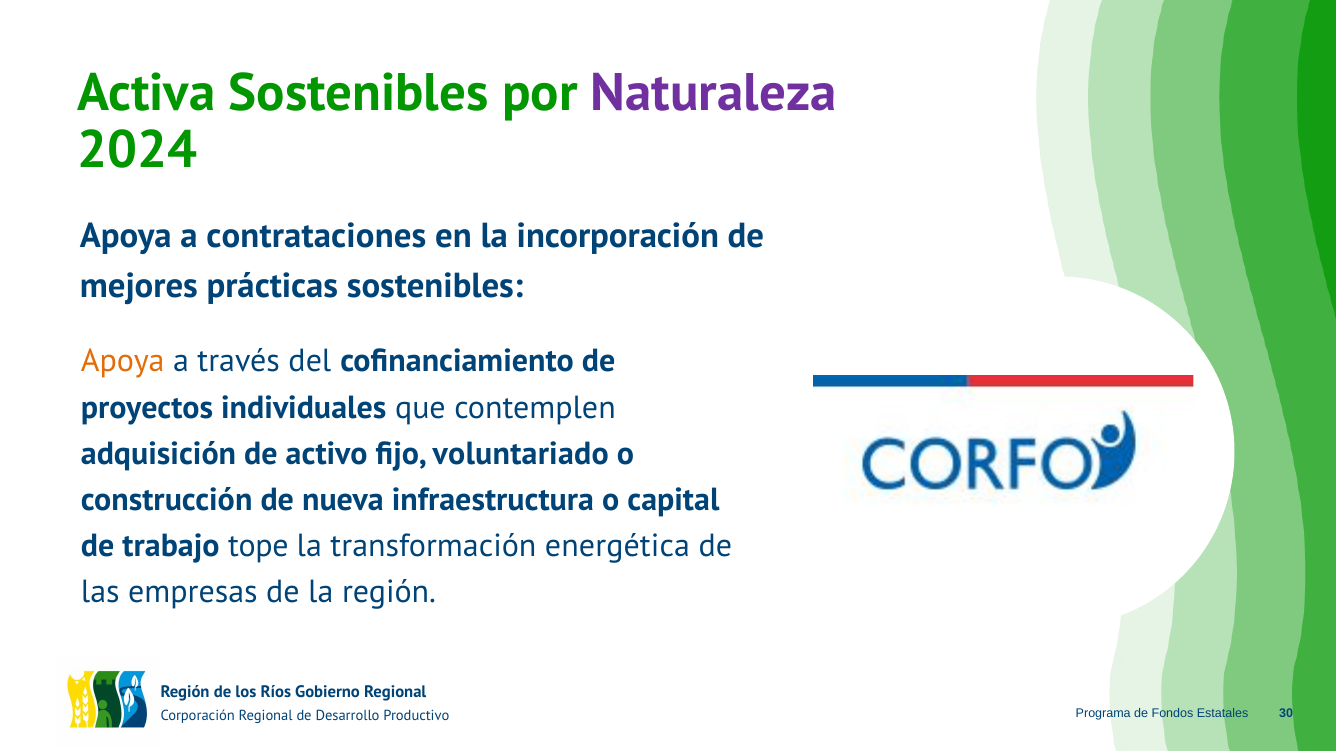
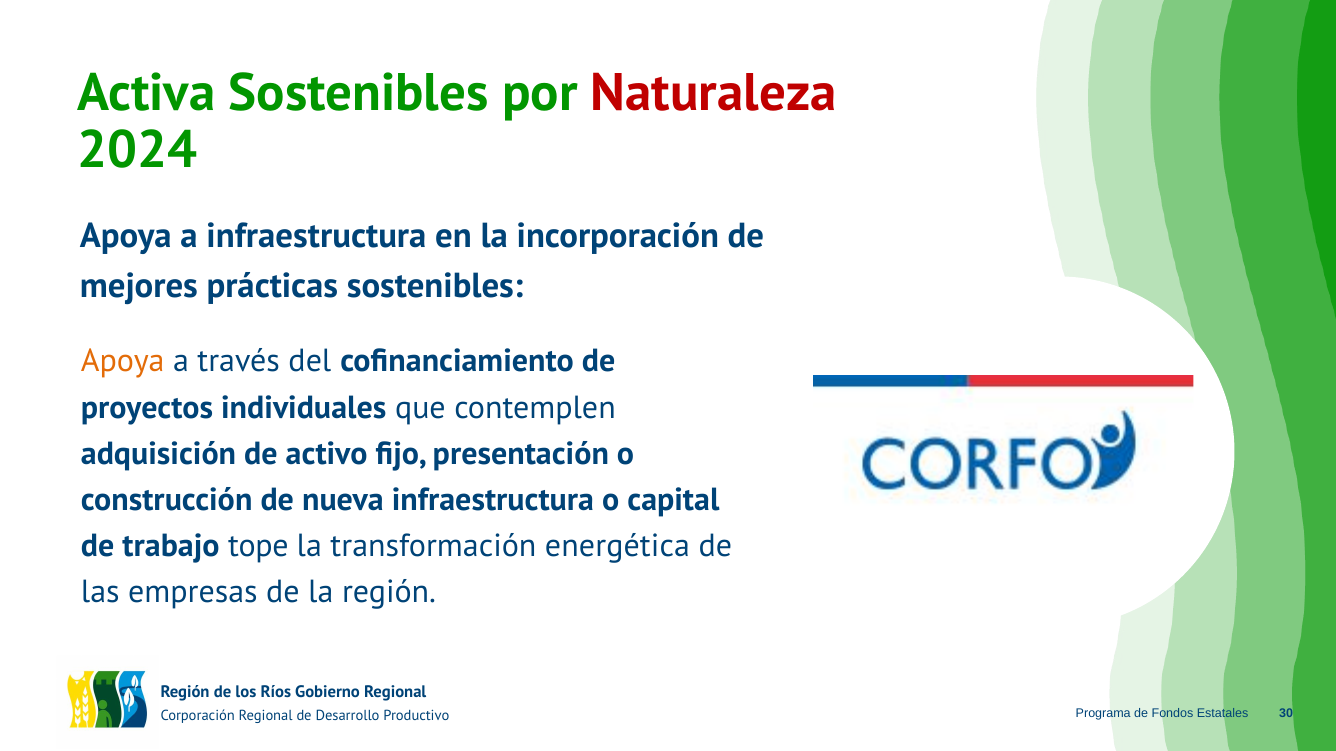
Naturaleza colour: purple -> red (714, 93)
a contrataciones: contrataciones -> infraestructura (316, 236)
voluntariado: voluntariado -> presentación (521, 454)
